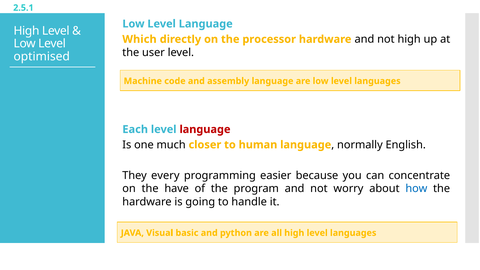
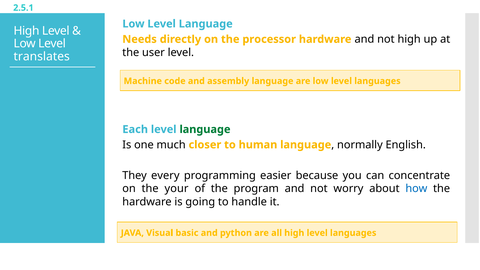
Which: Which -> Needs (140, 39)
optimised: optimised -> translates (42, 57)
language colour: red -> green (205, 129)
have: have -> your (177, 189)
